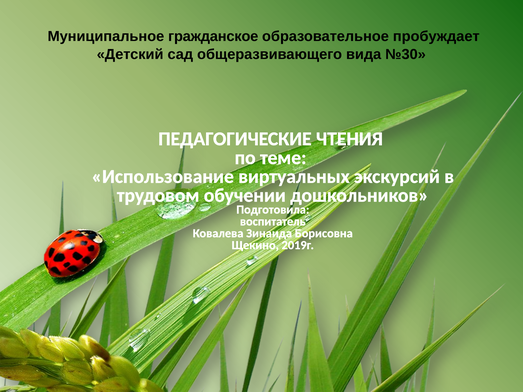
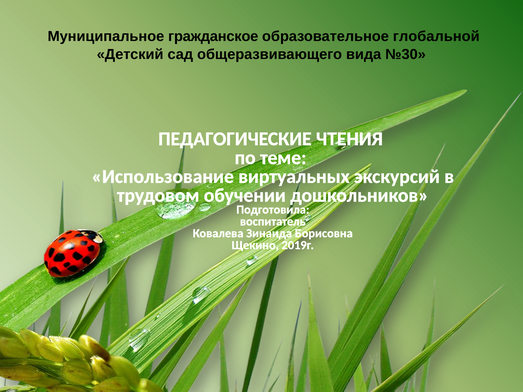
пробуждает: пробуждает -> глобальной (436, 36)
